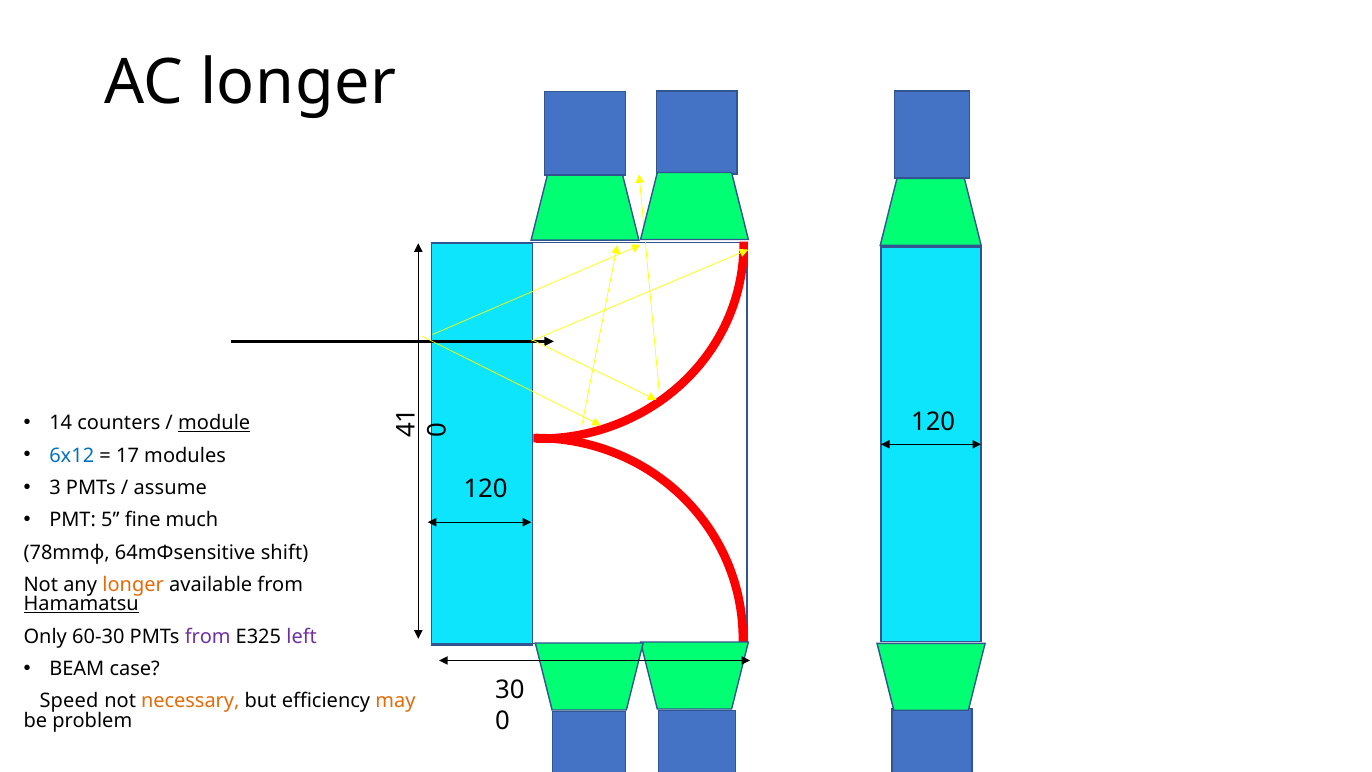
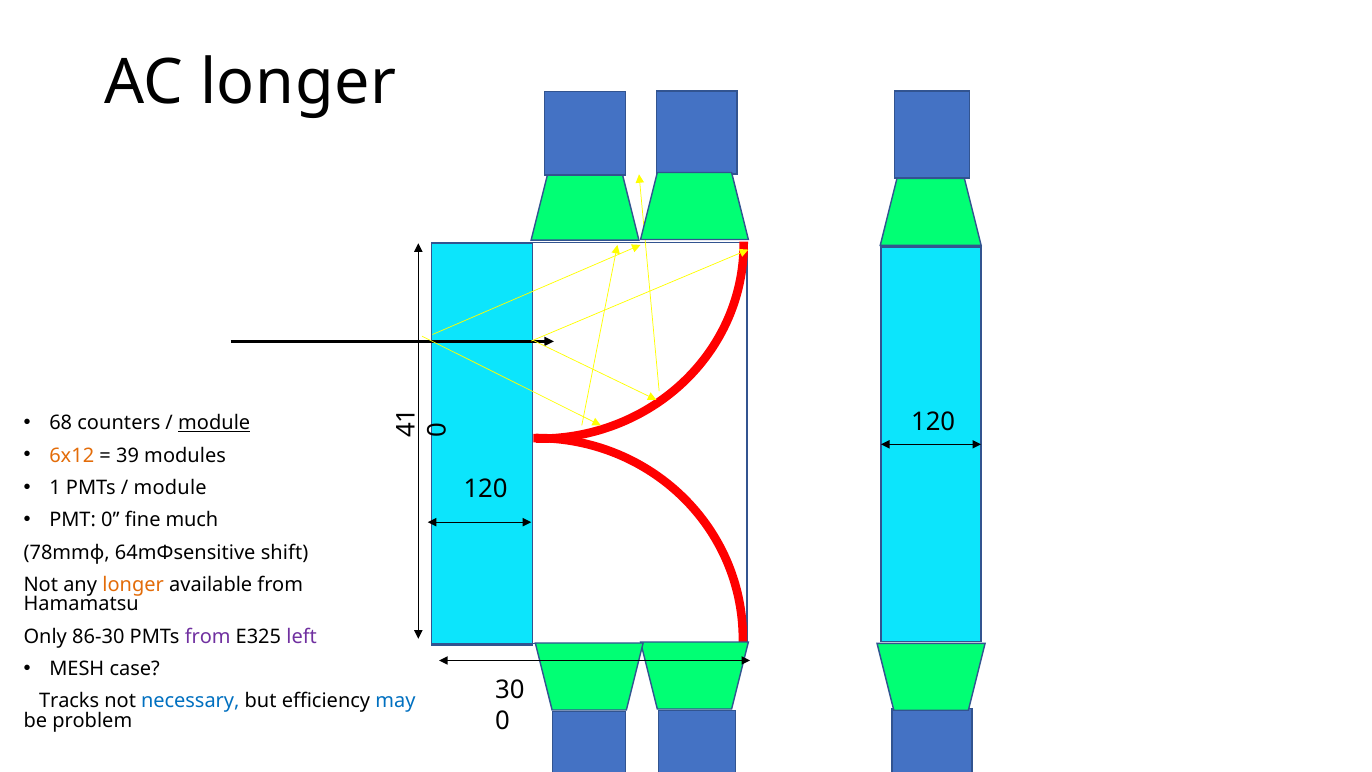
14: 14 -> 68 (61, 423)
6x12 colour: blue -> orange (72, 455)
17: 17 -> 39 (128, 455)
3: 3 -> 1 (55, 488)
assume: assume -> module (170, 488)
PMT 5: 5 -> 0 (110, 520)
Hamamatsu underline: present -> none (81, 604)
60-30: 60-30 -> 86-30 (98, 636)
BEAM: BEAM -> MESH (77, 669)
Speed: Speed -> Tracks (69, 701)
necessary colour: orange -> blue (190, 701)
may colour: orange -> blue (396, 701)
